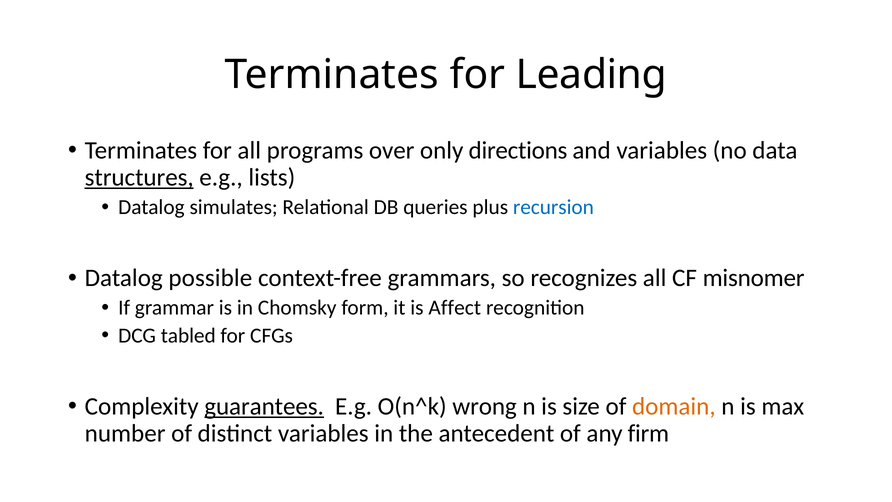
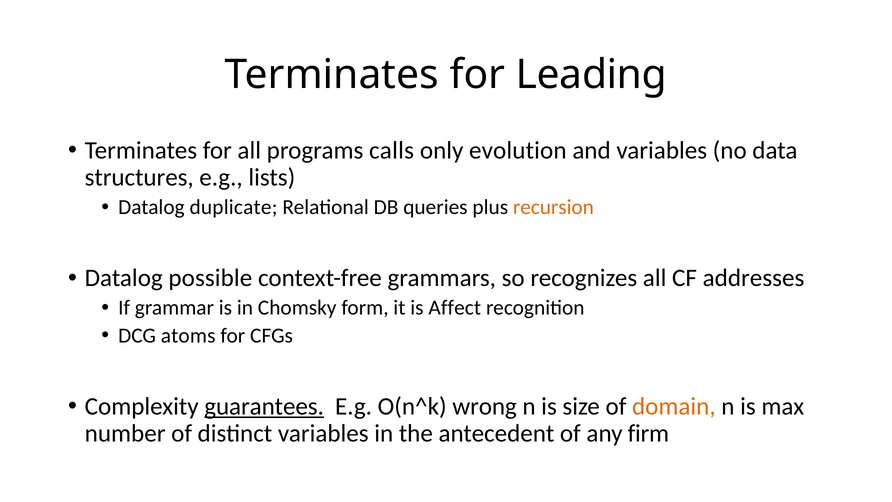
over: over -> calls (391, 150)
directions: directions -> evolution (518, 150)
structures underline: present -> none (139, 177)
simulates: simulates -> duplicate (234, 207)
recursion colour: blue -> orange (553, 207)
misnomer: misnomer -> addresses (754, 278)
tabled: tabled -> atoms (188, 335)
